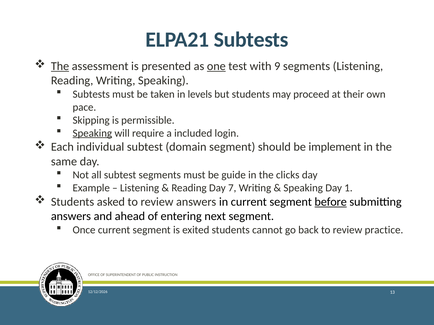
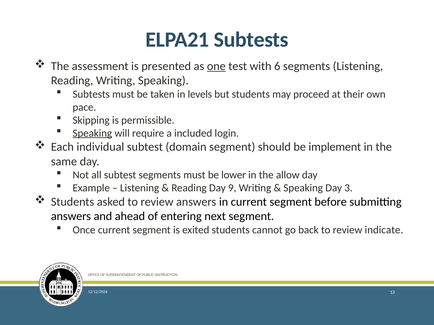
The underline: present -> none (60, 66)
9: 9 -> 6 (277, 66)
guide: guide -> lower (234, 175)
clicks: clicks -> allow (288, 175)
7: 7 -> 9 (232, 188)
1: 1 -> 3 (349, 188)
before underline: present -> none (331, 202)
practice: practice -> indicate (384, 230)
